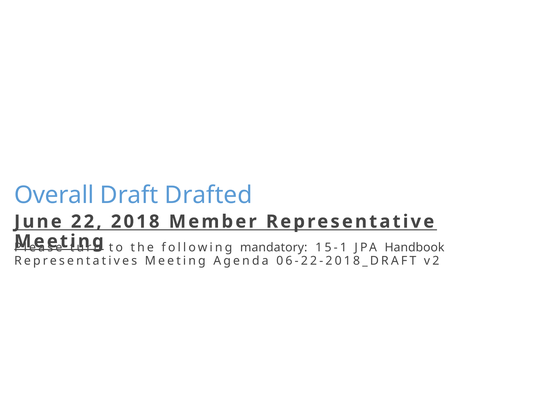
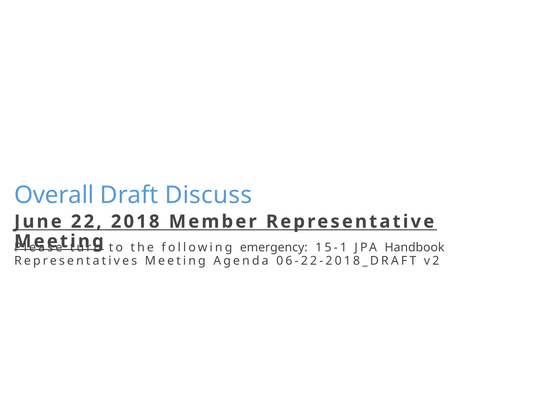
Drafted: Drafted -> Discuss (208, 195)
mandatory: mandatory -> emergency (274, 248)
